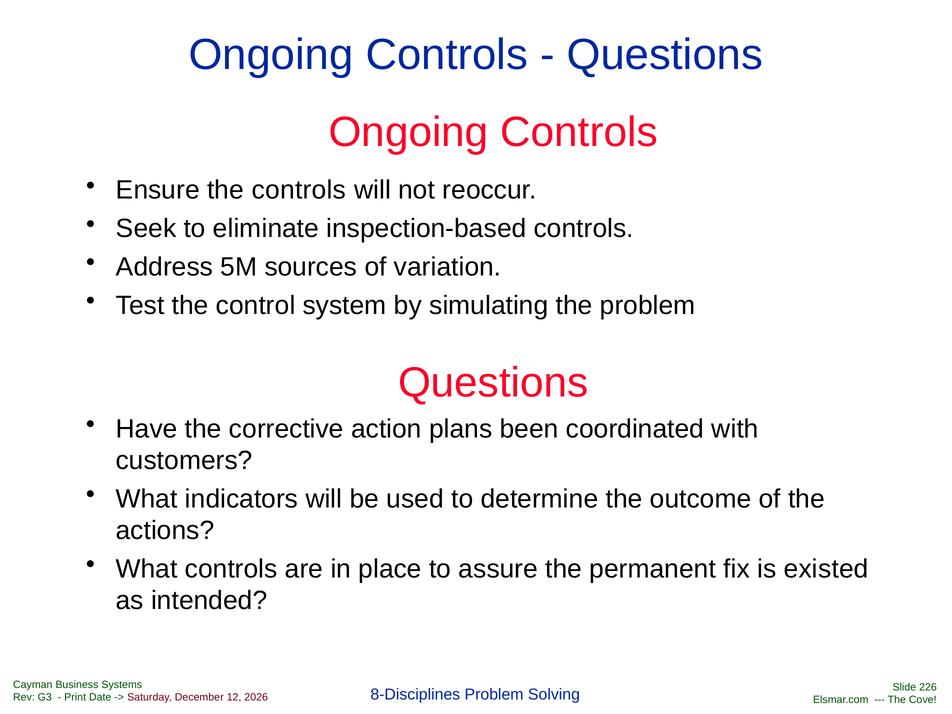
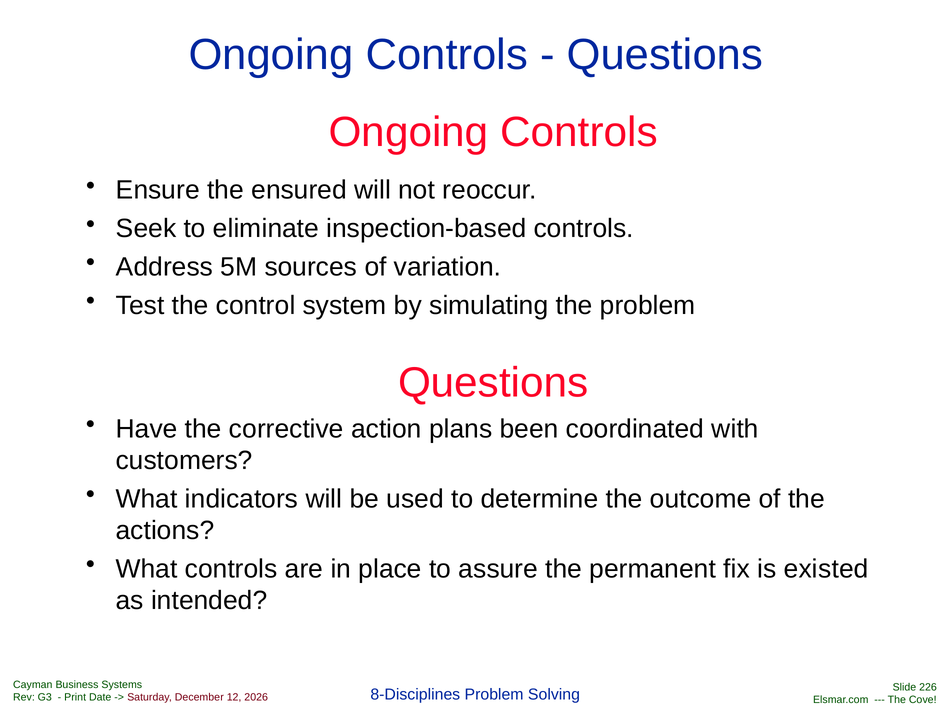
the controls: controls -> ensured (299, 190)
